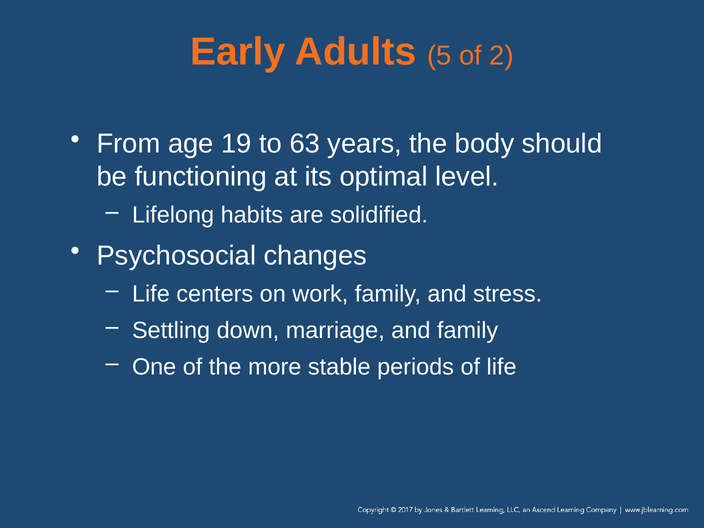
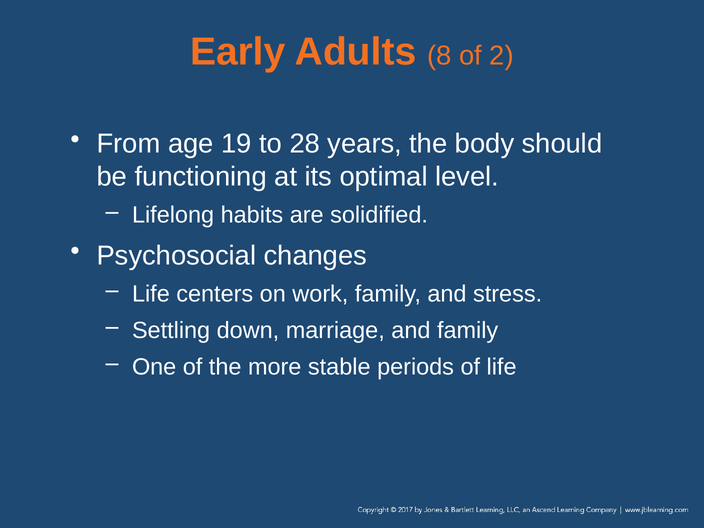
5: 5 -> 8 (440, 56)
63: 63 -> 28 (305, 144)
